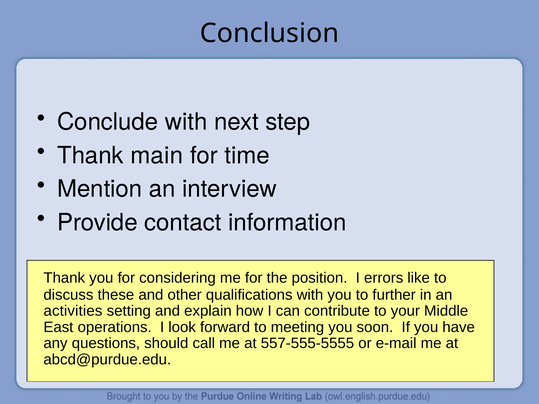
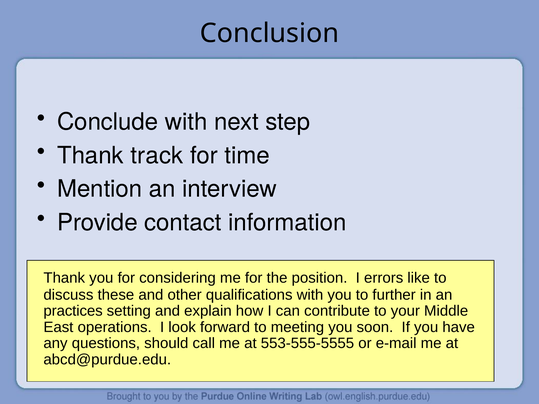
main: main -> track (157, 156)
activities: activities -> practices (73, 311)
557-555-5555: 557-555-5555 -> 553-555-5555 (307, 344)
